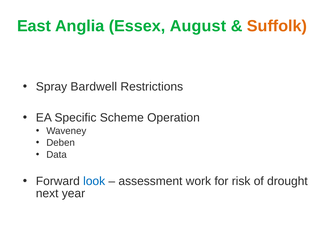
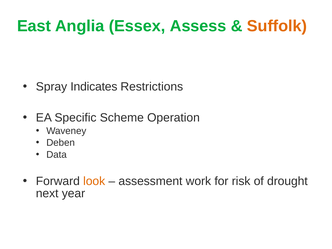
August: August -> Assess (198, 26)
Bardwell: Bardwell -> Indicates (94, 87)
look colour: blue -> orange (94, 181)
